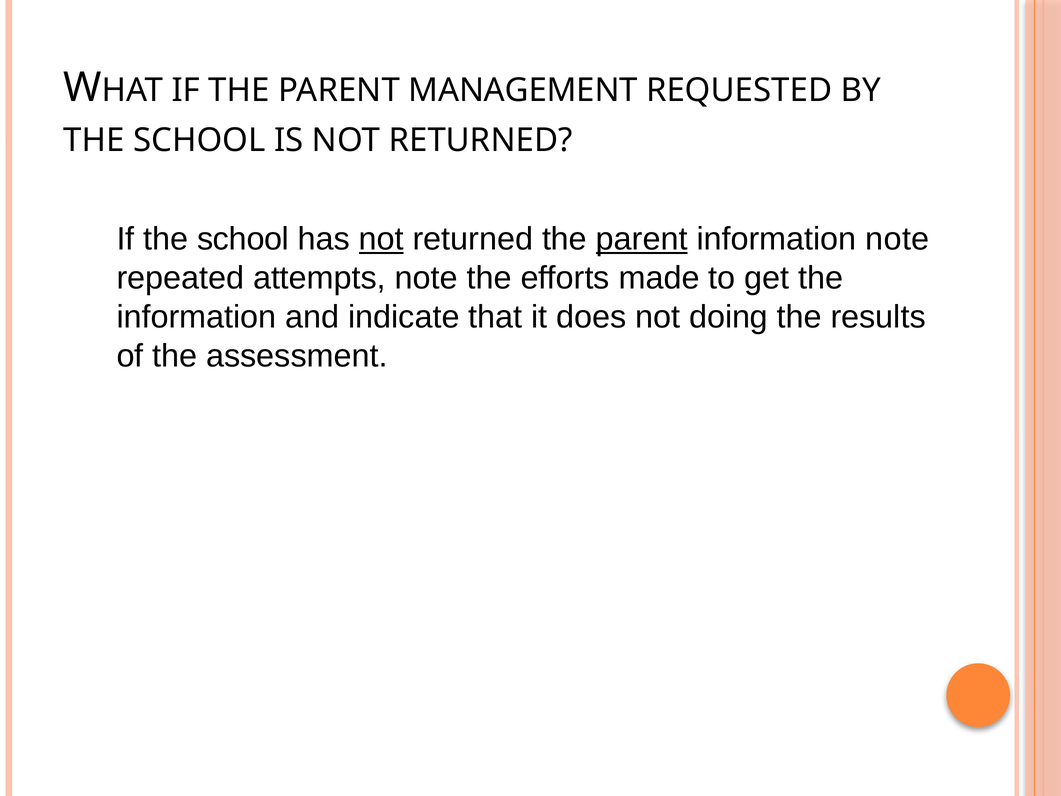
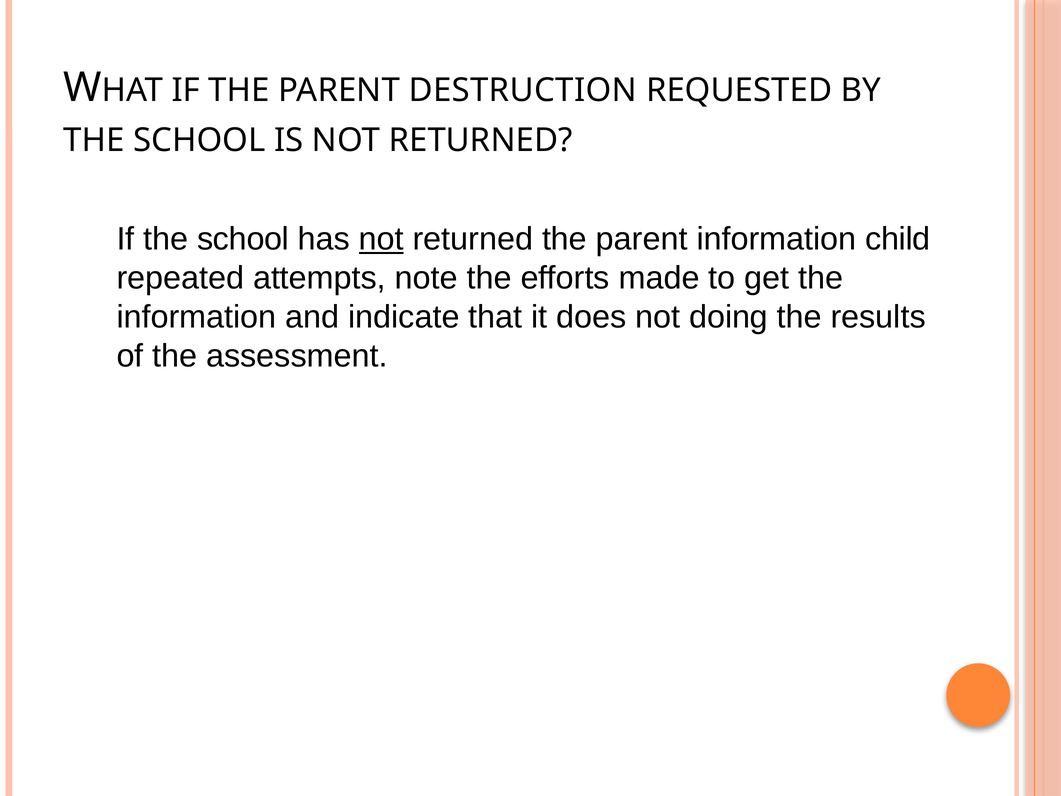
MANAGEMENT: MANAGEMENT -> DESTRUCTION (523, 91)
parent underline: present -> none (642, 239)
information note: note -> child (898, 239)
